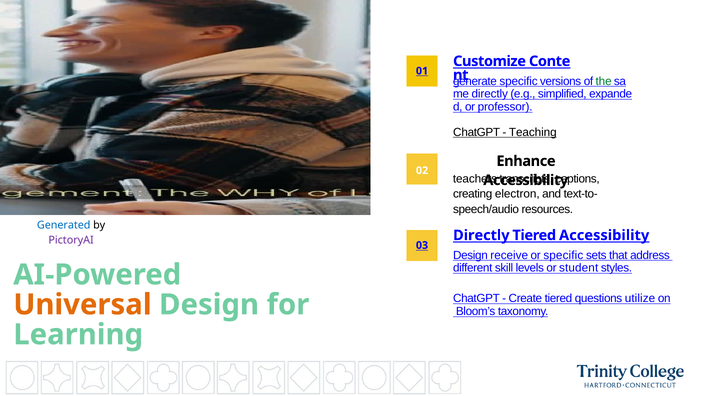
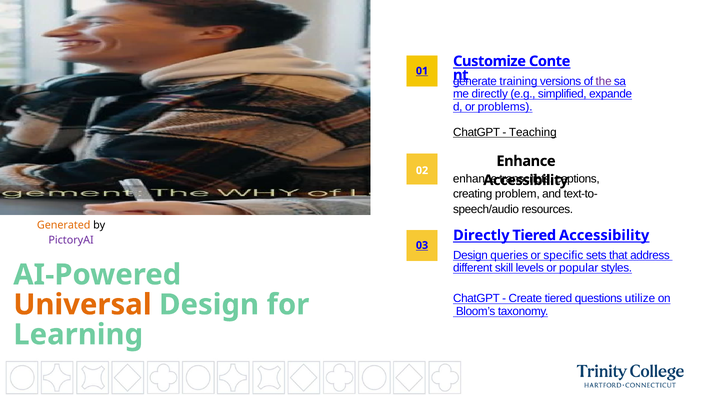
specific: specific -> training (518, 81)
the colour: green -> purple (604, 81)
professor: professor -> problems (505, 107)
teachers: teachers -> enhance (475, 178)
electron: electron -> problem (517, 194)
Generated colour: blue -> orange (64, 225)
receive: receive -> queries (509, 255)
student: student -> popular (579, 268)
